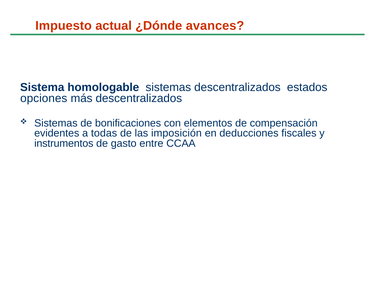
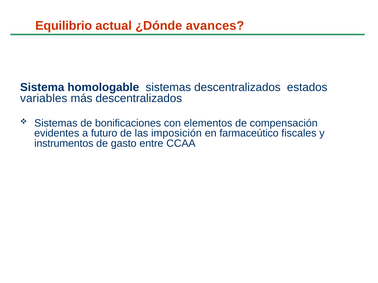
Impuesto: Impuesto -> Equilibrio (64, 26)
opciones: opciones -> variables (44, 98)
todas: todas -> futuro (104, 133)
deducciones: deducciones -> farmaceútico (249, 133)
